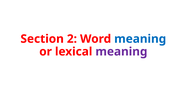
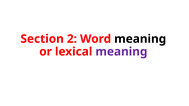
meaning colour: blue -> black (140, 39)
